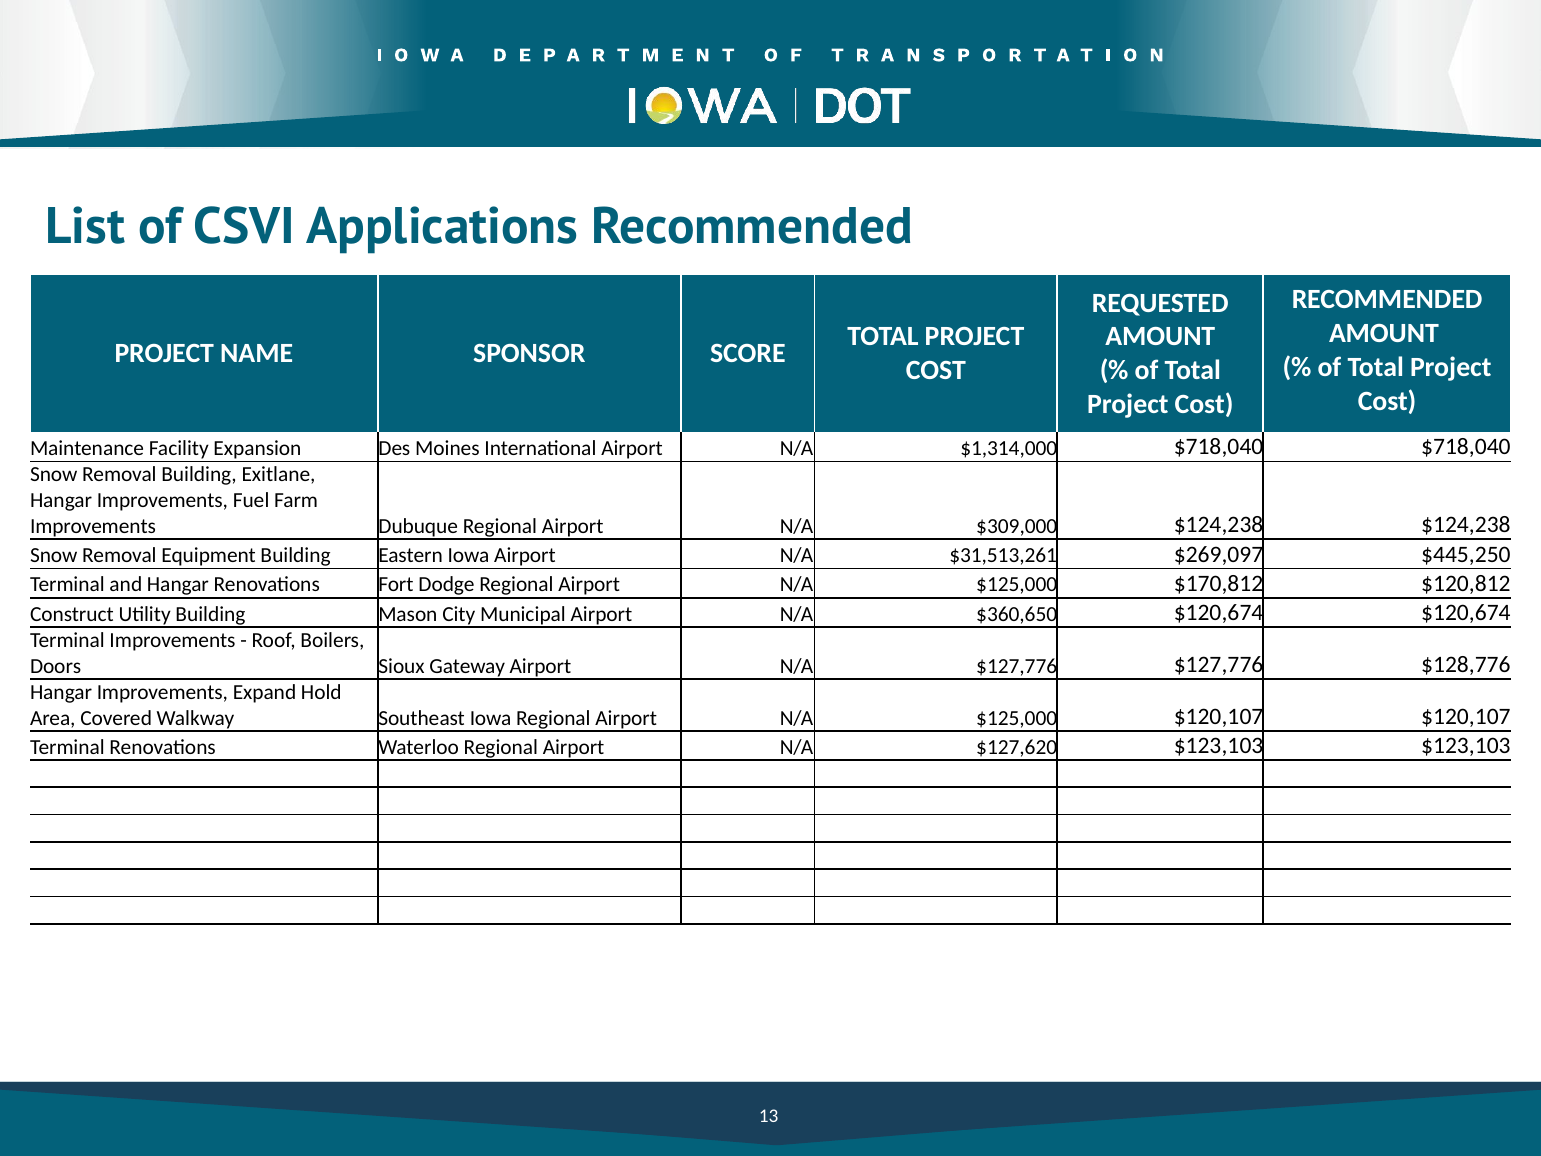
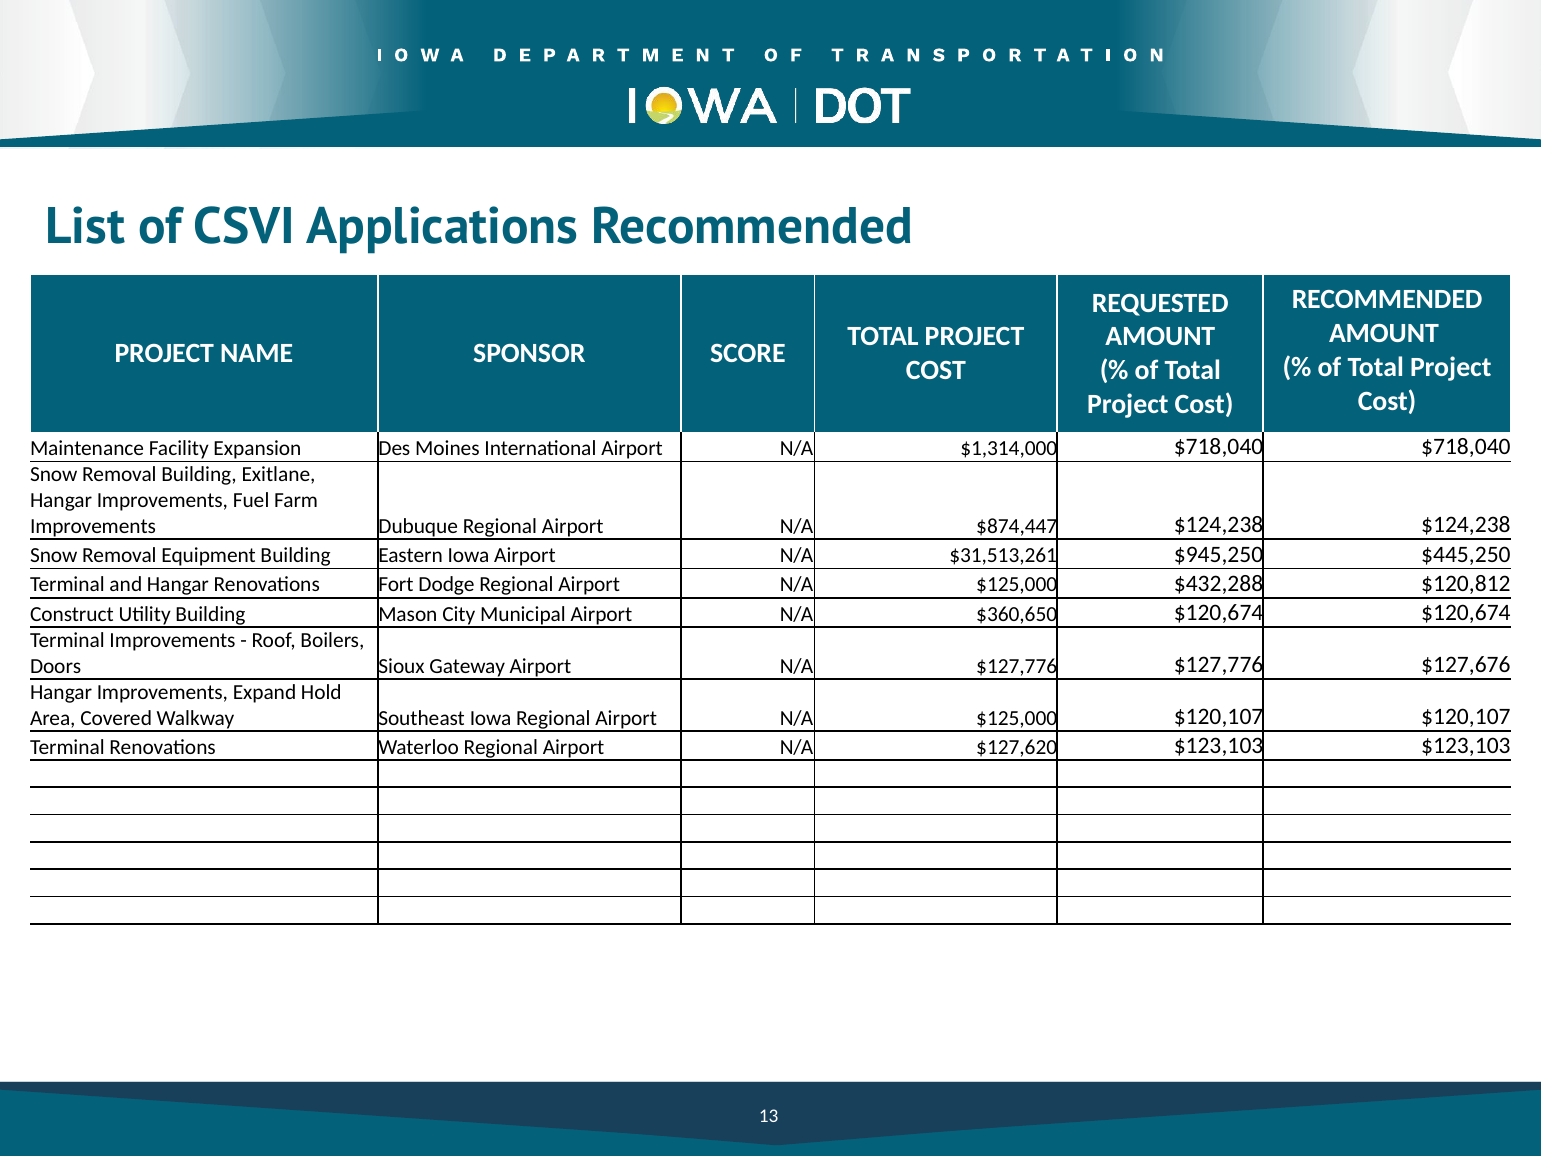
$309,000: $309,000 -> $874,447 (1017, 527)
$269,097: $269,097 -> $945,250 (1219, 554)
$170,812: $170,812 -> $432,288 (1219, 583)
$128,776: $128,776 -> $127,676 (1466, 664)
